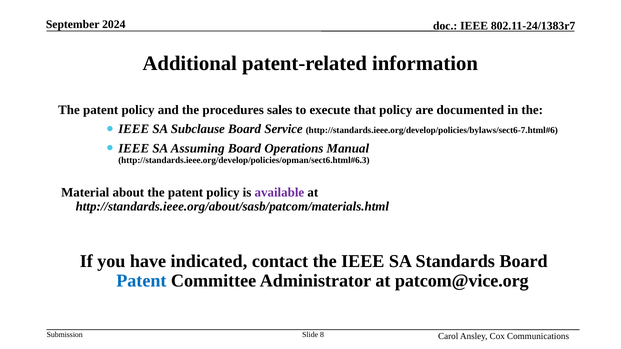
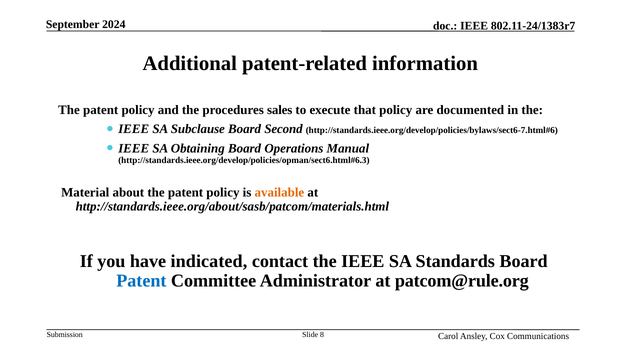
Service: Service -> Second (284, 129)
Assuming: Assuming -> Obtaining (198, 148)
available colour: purple -> orange (279, 193)
patcom@vice.org: patcom@vice.org -> patcom@rule.org (462, 281)
